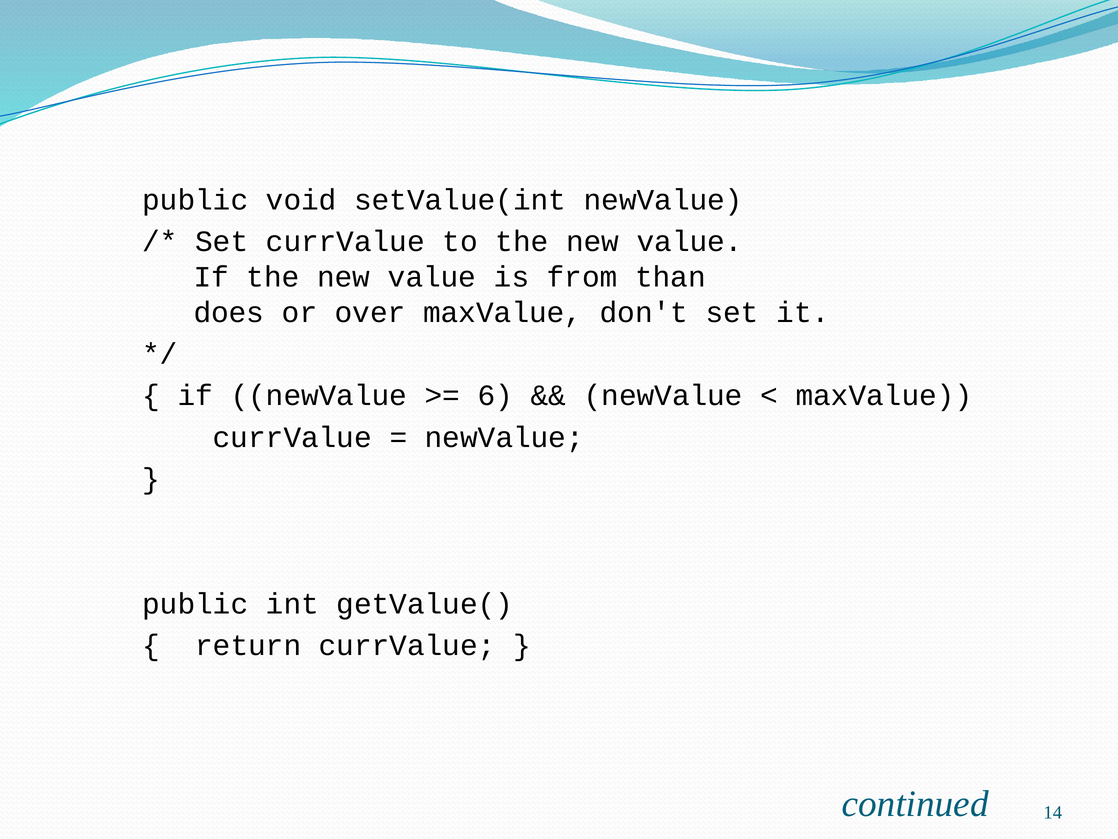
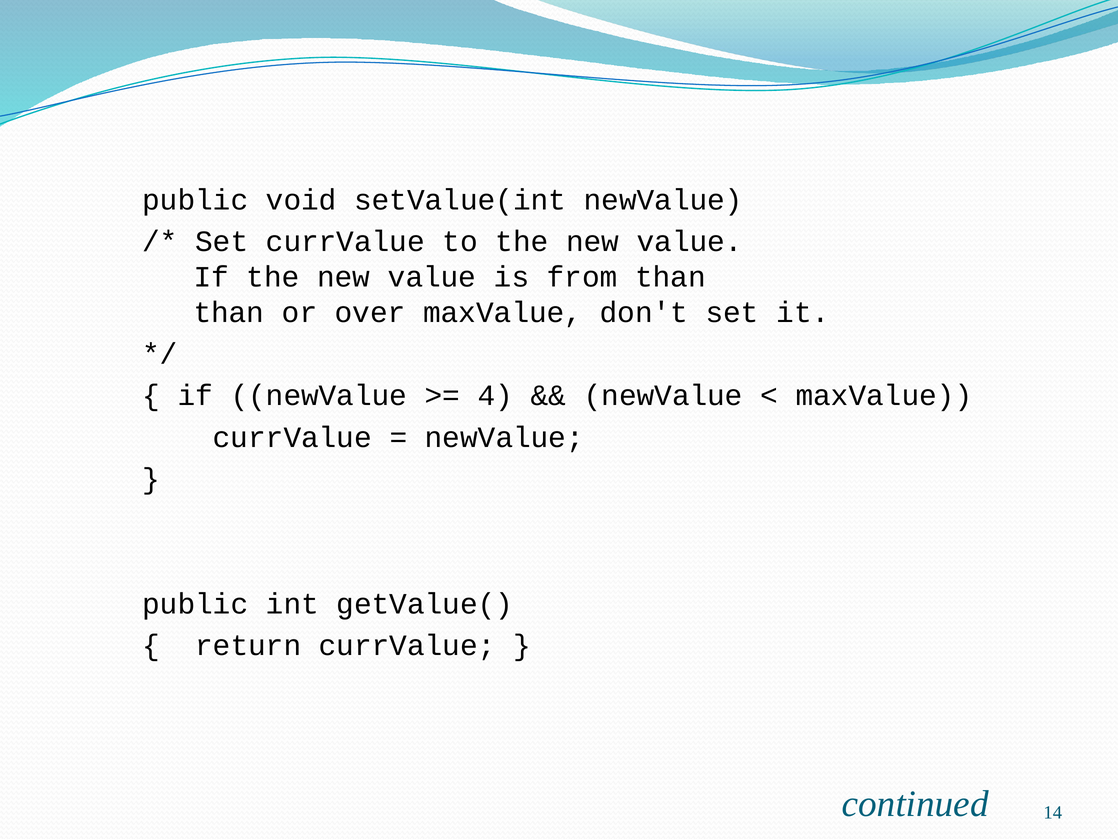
does: does -> than (229, 312)
6: 6 -> 4 (495, 396)
